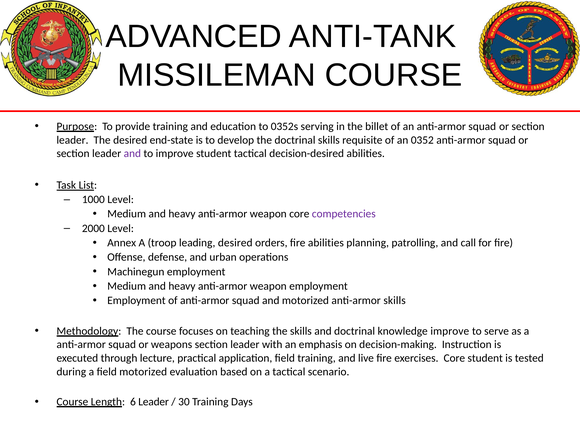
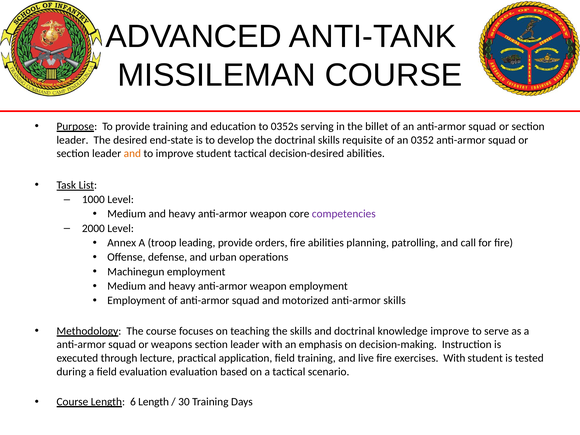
and colour: purple -> orange (132, 154)
leading desired: desired -> provide (235, 243)
exercises Core: Core -> With (454, 358)
field motorized: motorized -> evaluation (143, 372)
6 Leader: Leader -> Length (154, 402)
